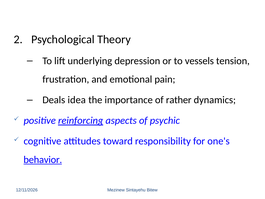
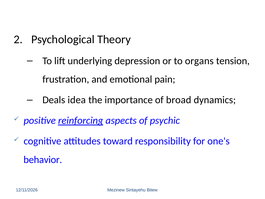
vessels: vessels -> organs (199, 61)
rather: rather -> broad (179, 100)
behavior underline: present -> none (43, 160)
